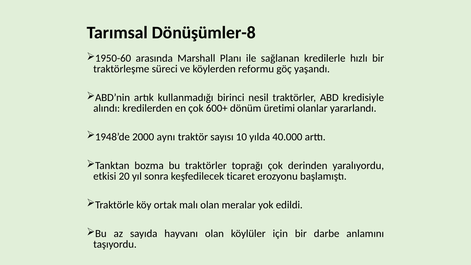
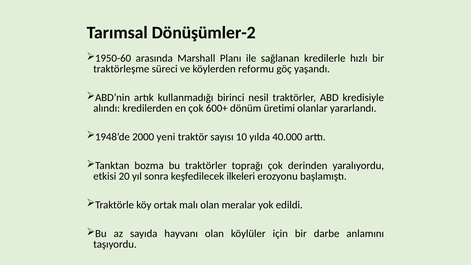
Dönüşümler-8: Dönüşümler-8 -> Dönüşümler-2 (204, 33)
aynı: aynı -> yeni (166, 137)
ticaret: ticaret -> ilkeleri (241, 176)
